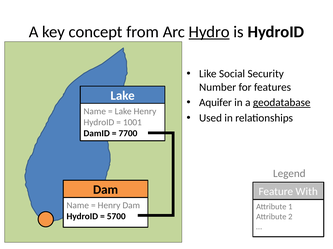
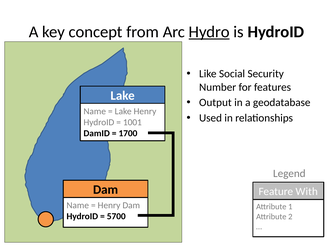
Aquifer: Aquifer -> Output (215, 103)
geodatabase underline: present -> none (282, 103)
7700: 7700 -> 1700 (128, 134)
